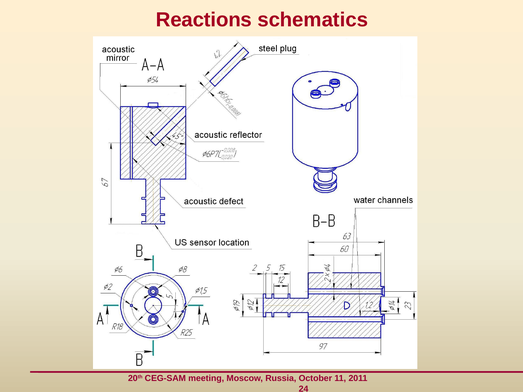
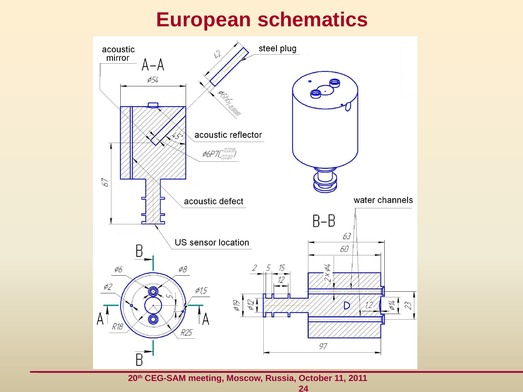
Reactions: Reactions -> European (204, 20)
